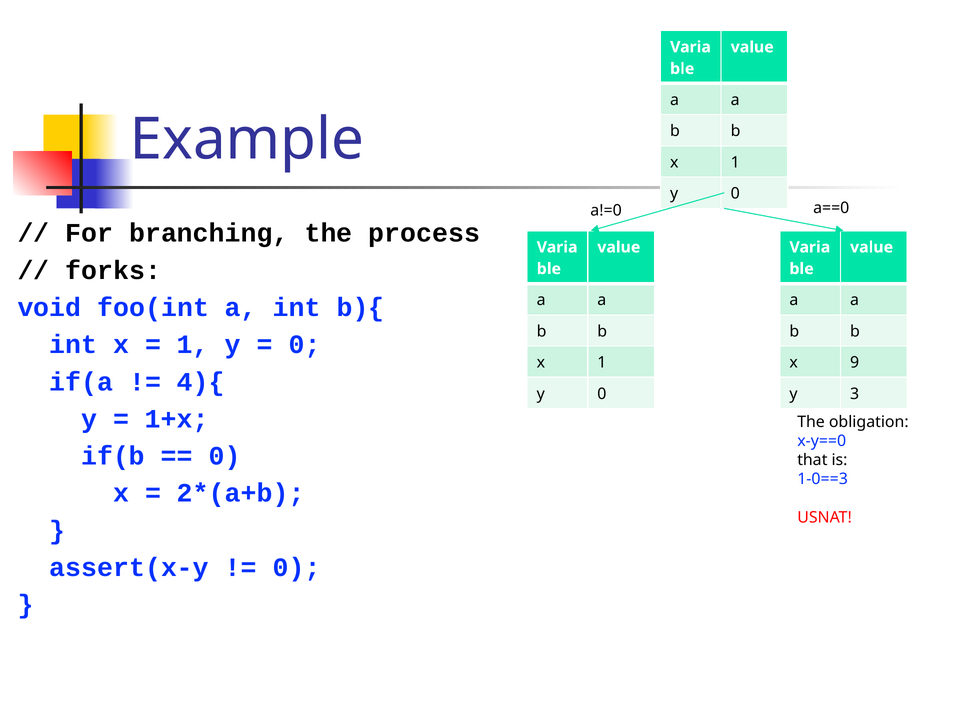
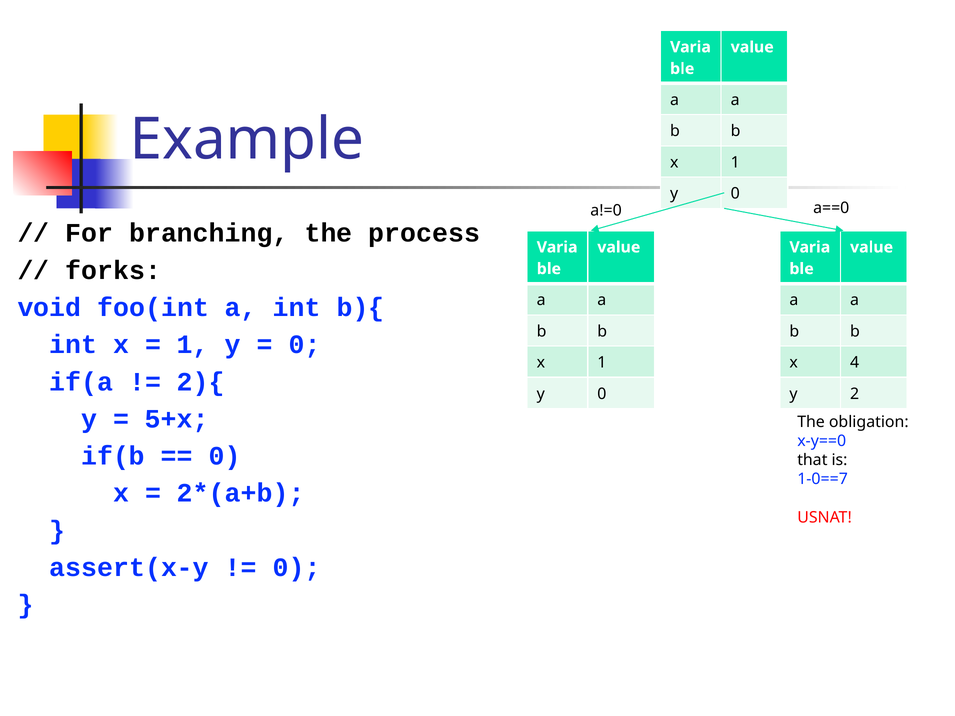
9: 9 -> 4 (855, 363)
4){: 4){ -> 2){ (201, 382)
3: 3 -> 2 (855, 394)
1+x: 1+x -> 5+x (177, 419)
1-0==3: 1-0==3 -> 1-0==7 (823, 479)
